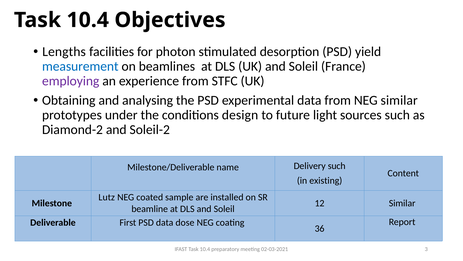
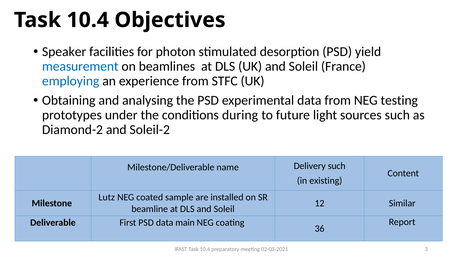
Lengths: Lengths -> Speaker (64, 52)
employing colour: purple -> blue (71, 81)
NEG similar: similar -> testing (399, 100)
design: design -> during (240, 115)
dose: dose -> main (185, 222)
